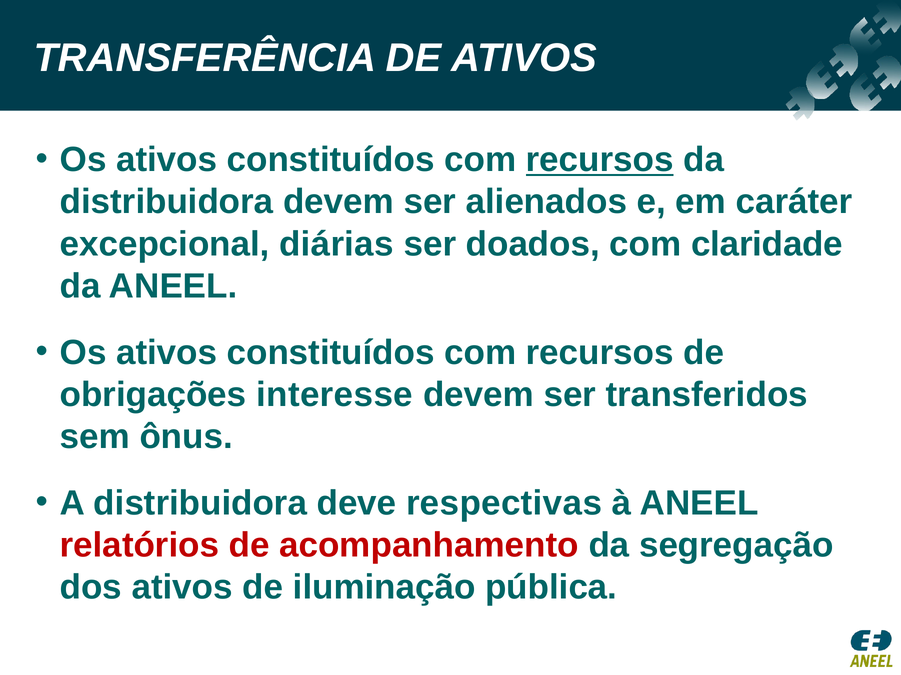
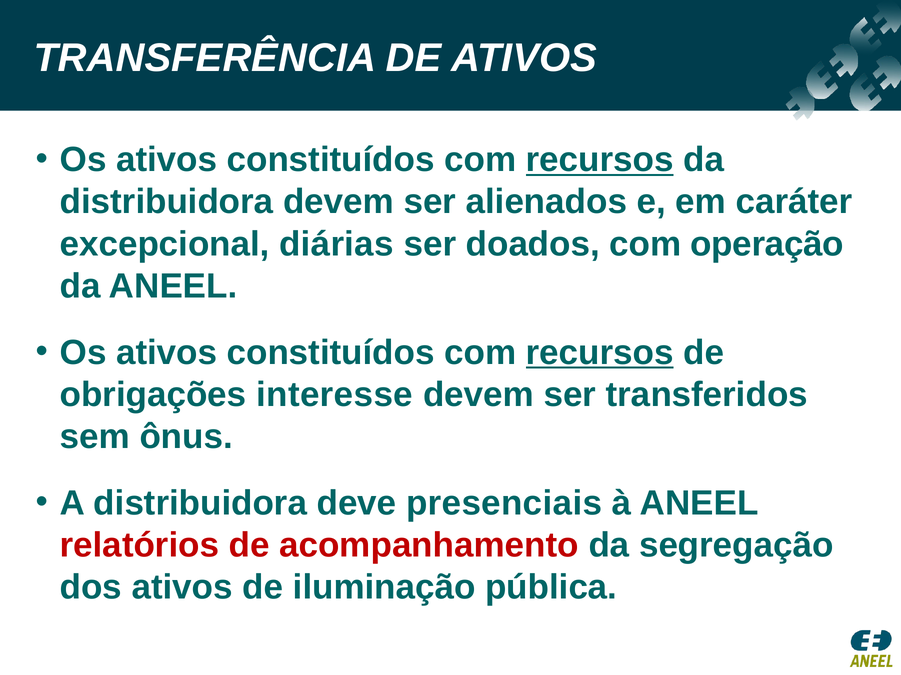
claridade: claridade -> operação (767, 244)
recursos underline: none -> present (600, 353)
respectivas: respectivas -> presenciais (504, 504)
